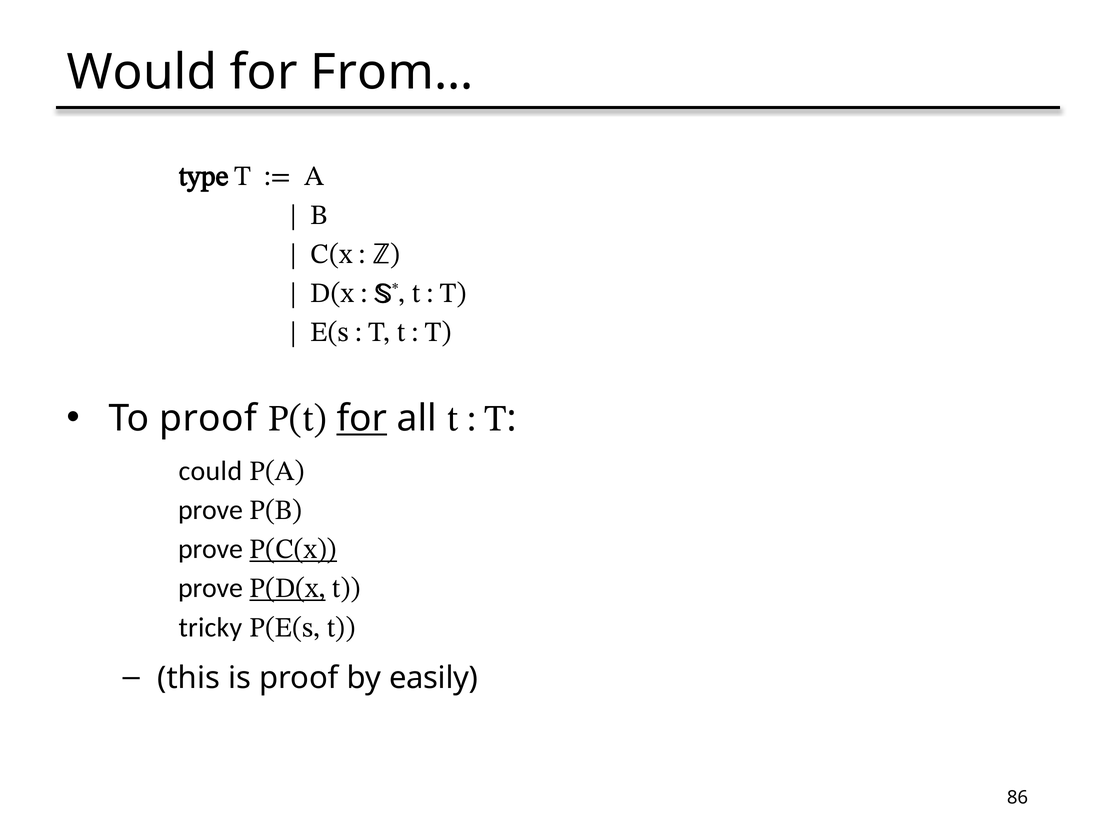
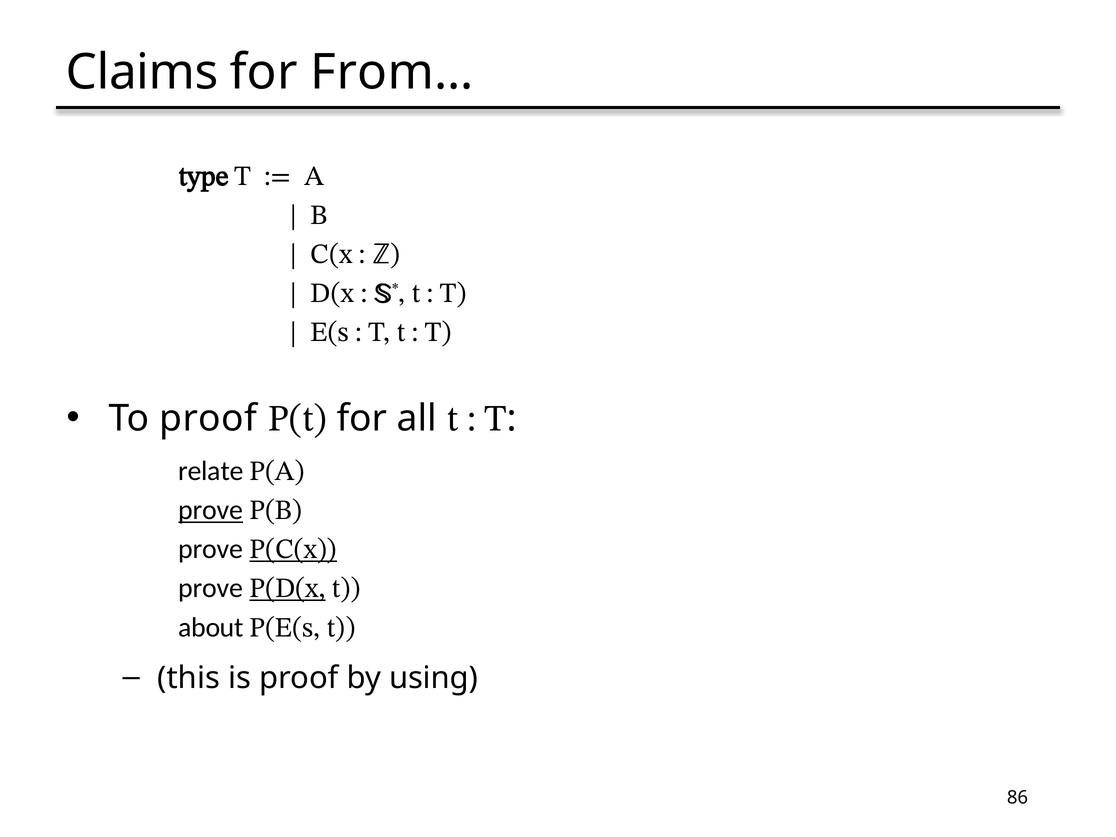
Would: Would -> Claims (142, 72)
for underline: present -> none (362, 418)
could: could -> relate (211, 471)
prove underline: none -> present (211, 510)
tricky: tricky -> about (211, 627)
easily: easily -> using (434, 678)
